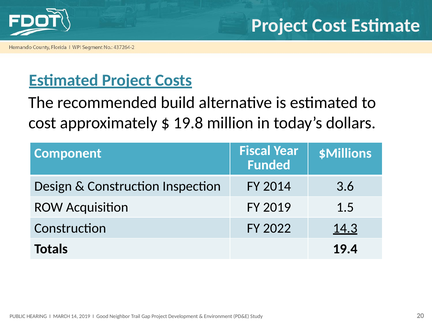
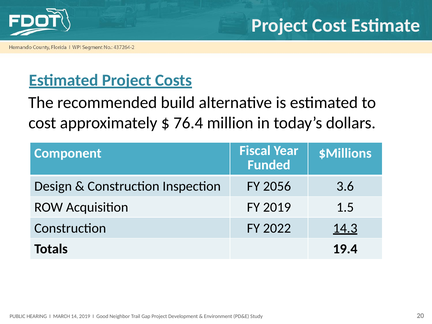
19.8: 19.8 -> 76.4 (188, 123)
2014: 2014 -> 2056 (277, 186)
